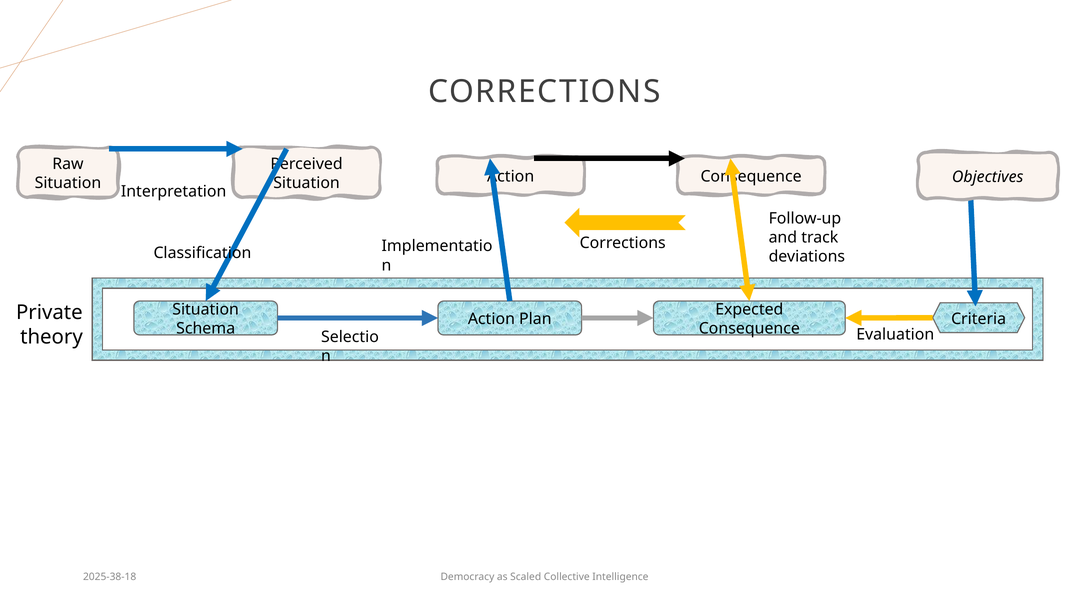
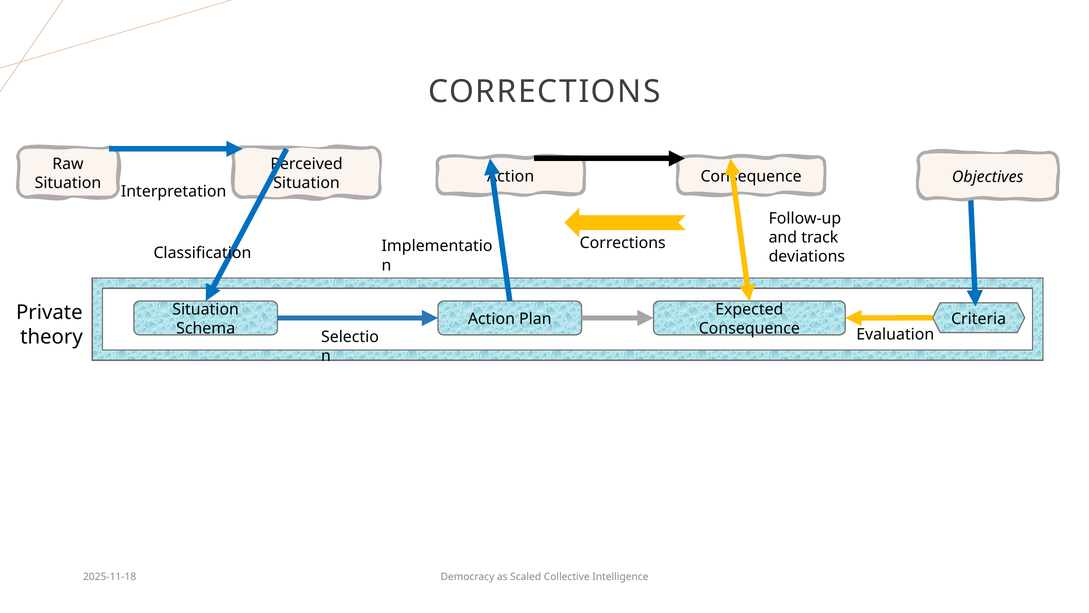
2025-38-18: 2025-38-18 -> 2025-11-18 (110, 576)
